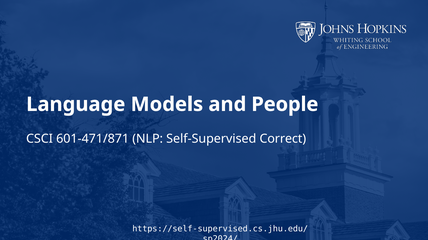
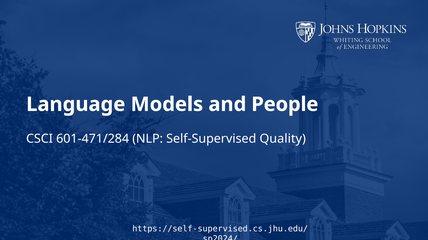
601-471/871: 601-471/871 -> 601-471/284 (93, 139)
Correct: Correct -> Quality (283, 139)
